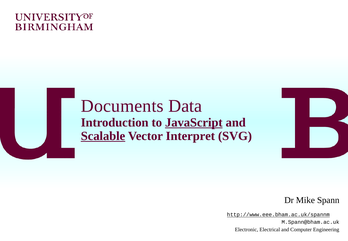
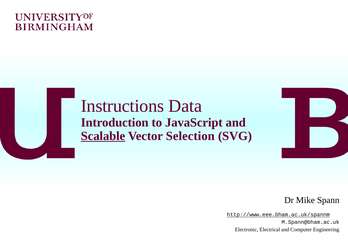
Documents: Documents -> Instructions (122, 106)
JavaScript underline: present -> none (194, 122)
Interpret: Interpret -> Selection (190, 136)
